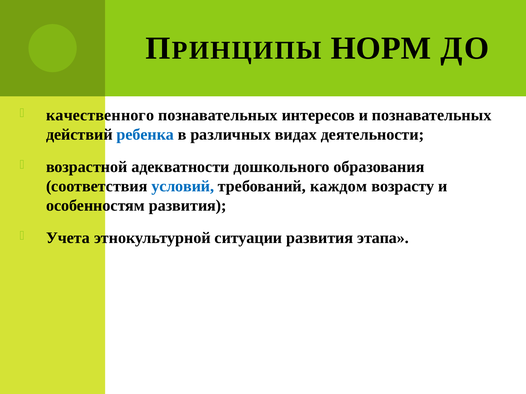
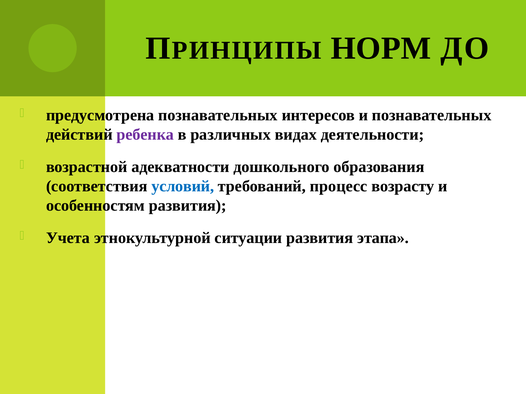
качественного: качественного -> предусмотрена (100, 115)
ребенка colour: blue -> purple (145, 135)
каждом: каждом -> процесс (339, 186)
